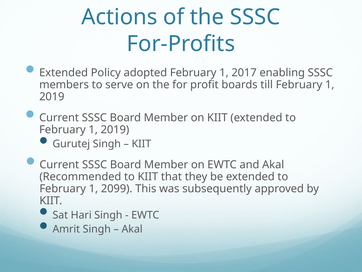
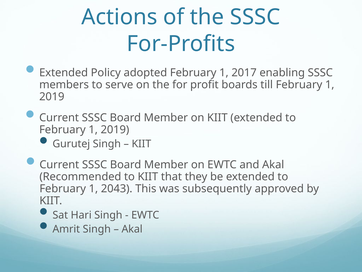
2099: 2099 -> 2043 (117, 188)
